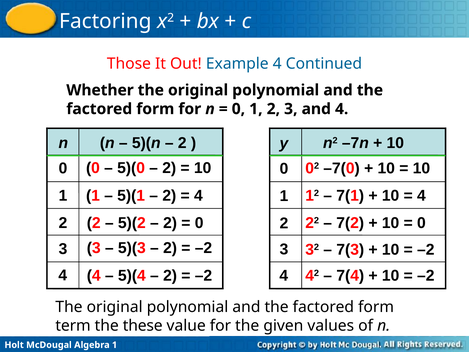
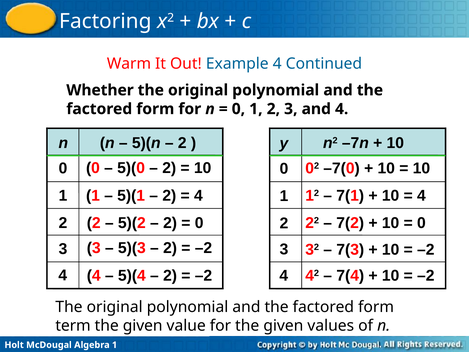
Those: Those -> Warm (129, 64)
these: these -> given (143, 325)
